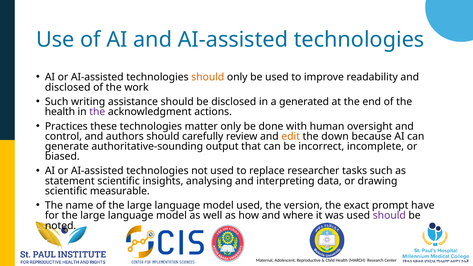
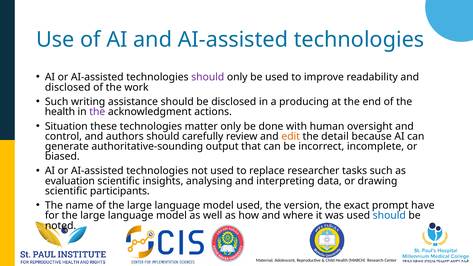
should colour: orange -> purple (208, 77)
generated: generated -> producing (304, 102)
Practices: Practices -> Situation (66, 126)
down: down -> detail (335, 136)
statement: statement -> evaluation (70, 181)
measurable: measurable -> participants (120, 191)
should colour: purple -> blue (389, 216)
